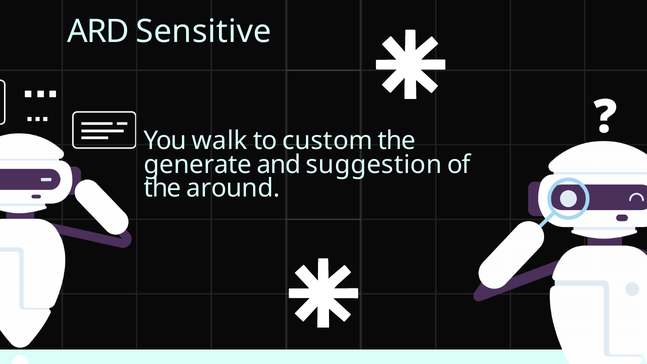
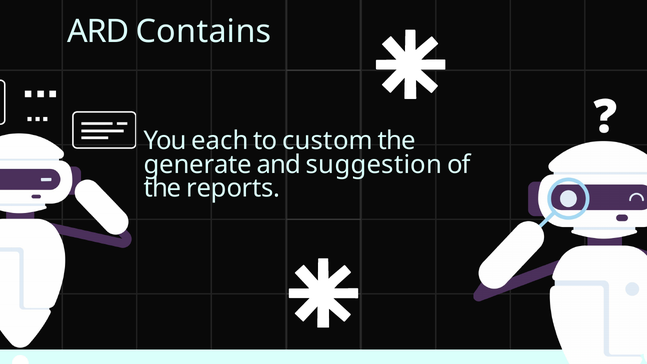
Sensitive: Sensitive -> Contains (204, 32)
walk: walk -> each (220, 141)
around: around -> reports (233, 188)
